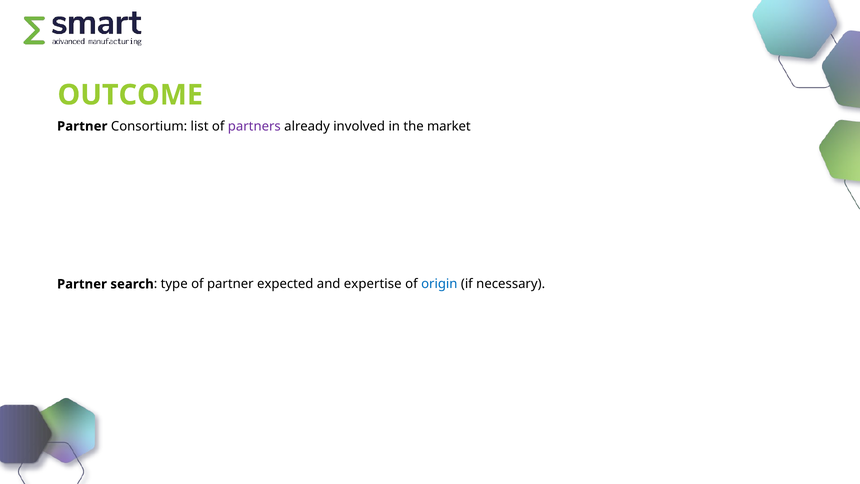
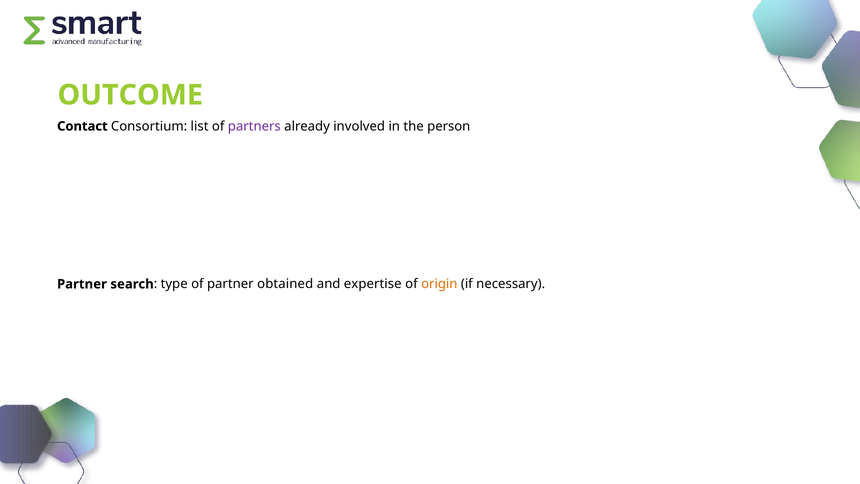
Partner: Partner -> Contact (82, 126)
market: market -> person (449, 126)
expected: expected -> obtained (285, 284)
origin colour: blue -> orange (439, 284)
